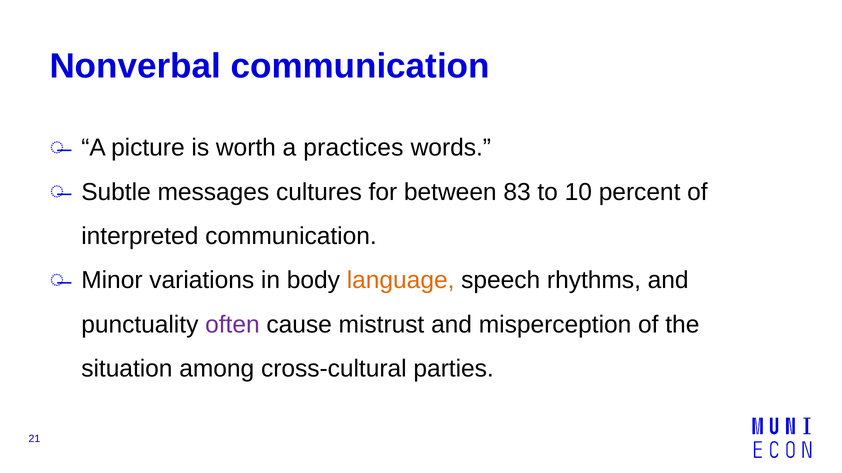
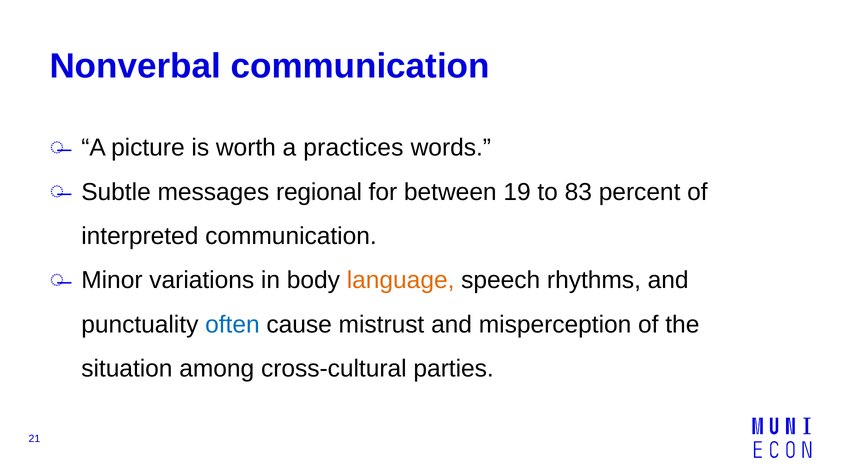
cultures: cultures -> regional (319, 192)
83: 83 -> 19 (517, 192)
10: 10 -> 83 (578, 192)
often colour: purple -> blue (232, 325)
